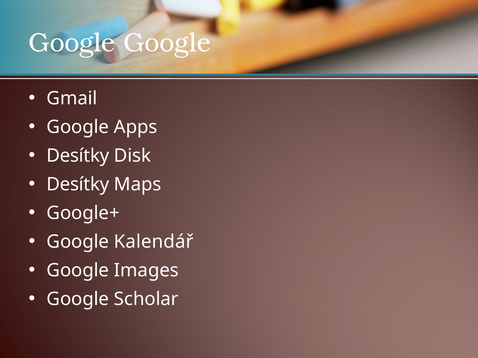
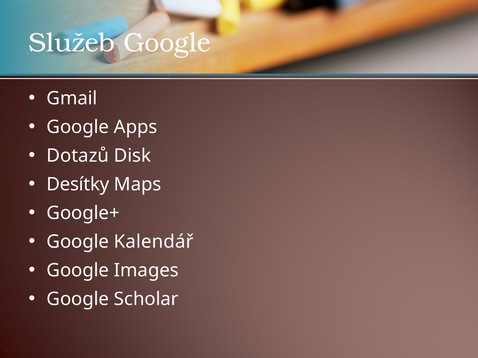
Google: Google -> Služeb (72, 43)
Desítky: Desítky -> Dotazů (78, 156)
